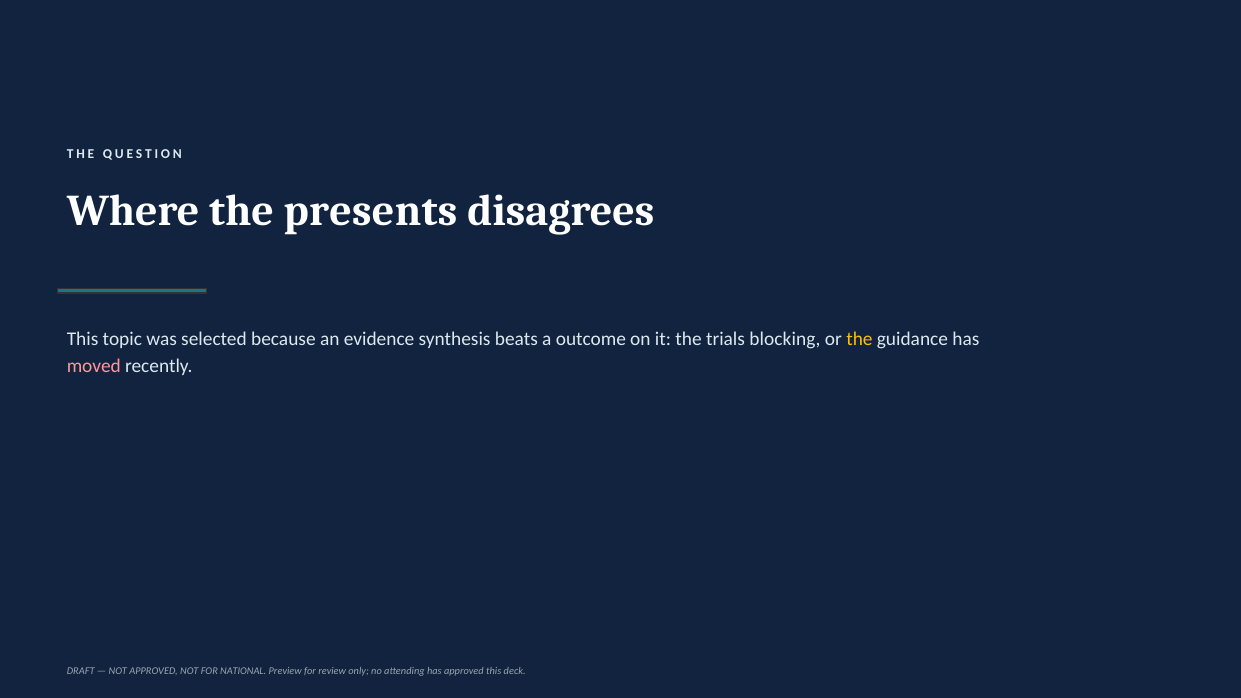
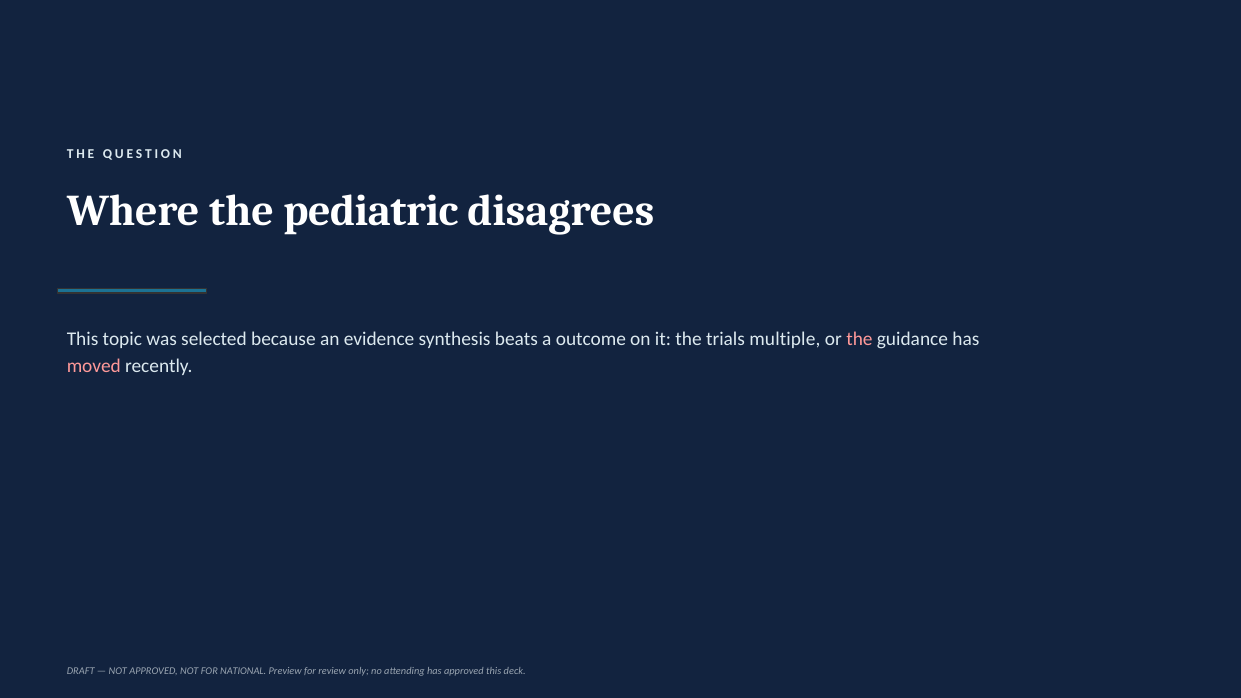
presents: presents -> pediatric (371, 211)
blocking: blocking -> multiple (785, 339)
the colour: yellow -> pink (859, 339)
